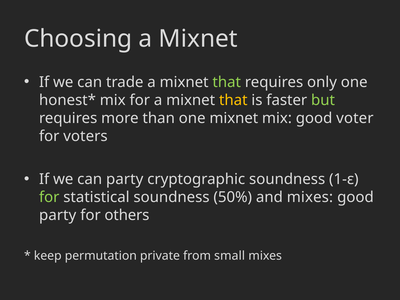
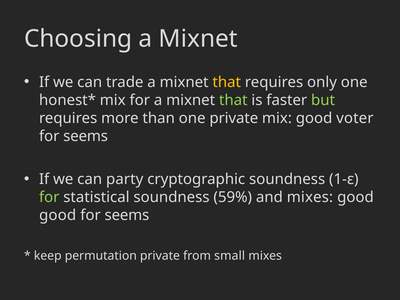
that colour: light green -> yellow (227, 82)
that colour: yellow -> light green (233, 100)
one mixnet: mixnet -> private (234, 118)
voters: voters -> seems (86, 136)
50%: 50% -> 59% (233, 197)
party: party -> good (58, 215)
others: others -> seems (127, 215)
